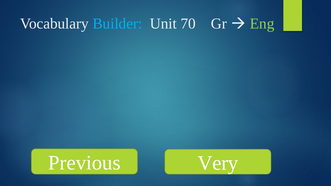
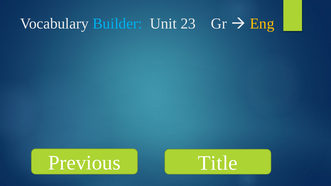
70: 70 -> 23 (188, 24)
Eng colour: light green -> yellow (262, 24)
Very: Very -> Title (218, 163)
